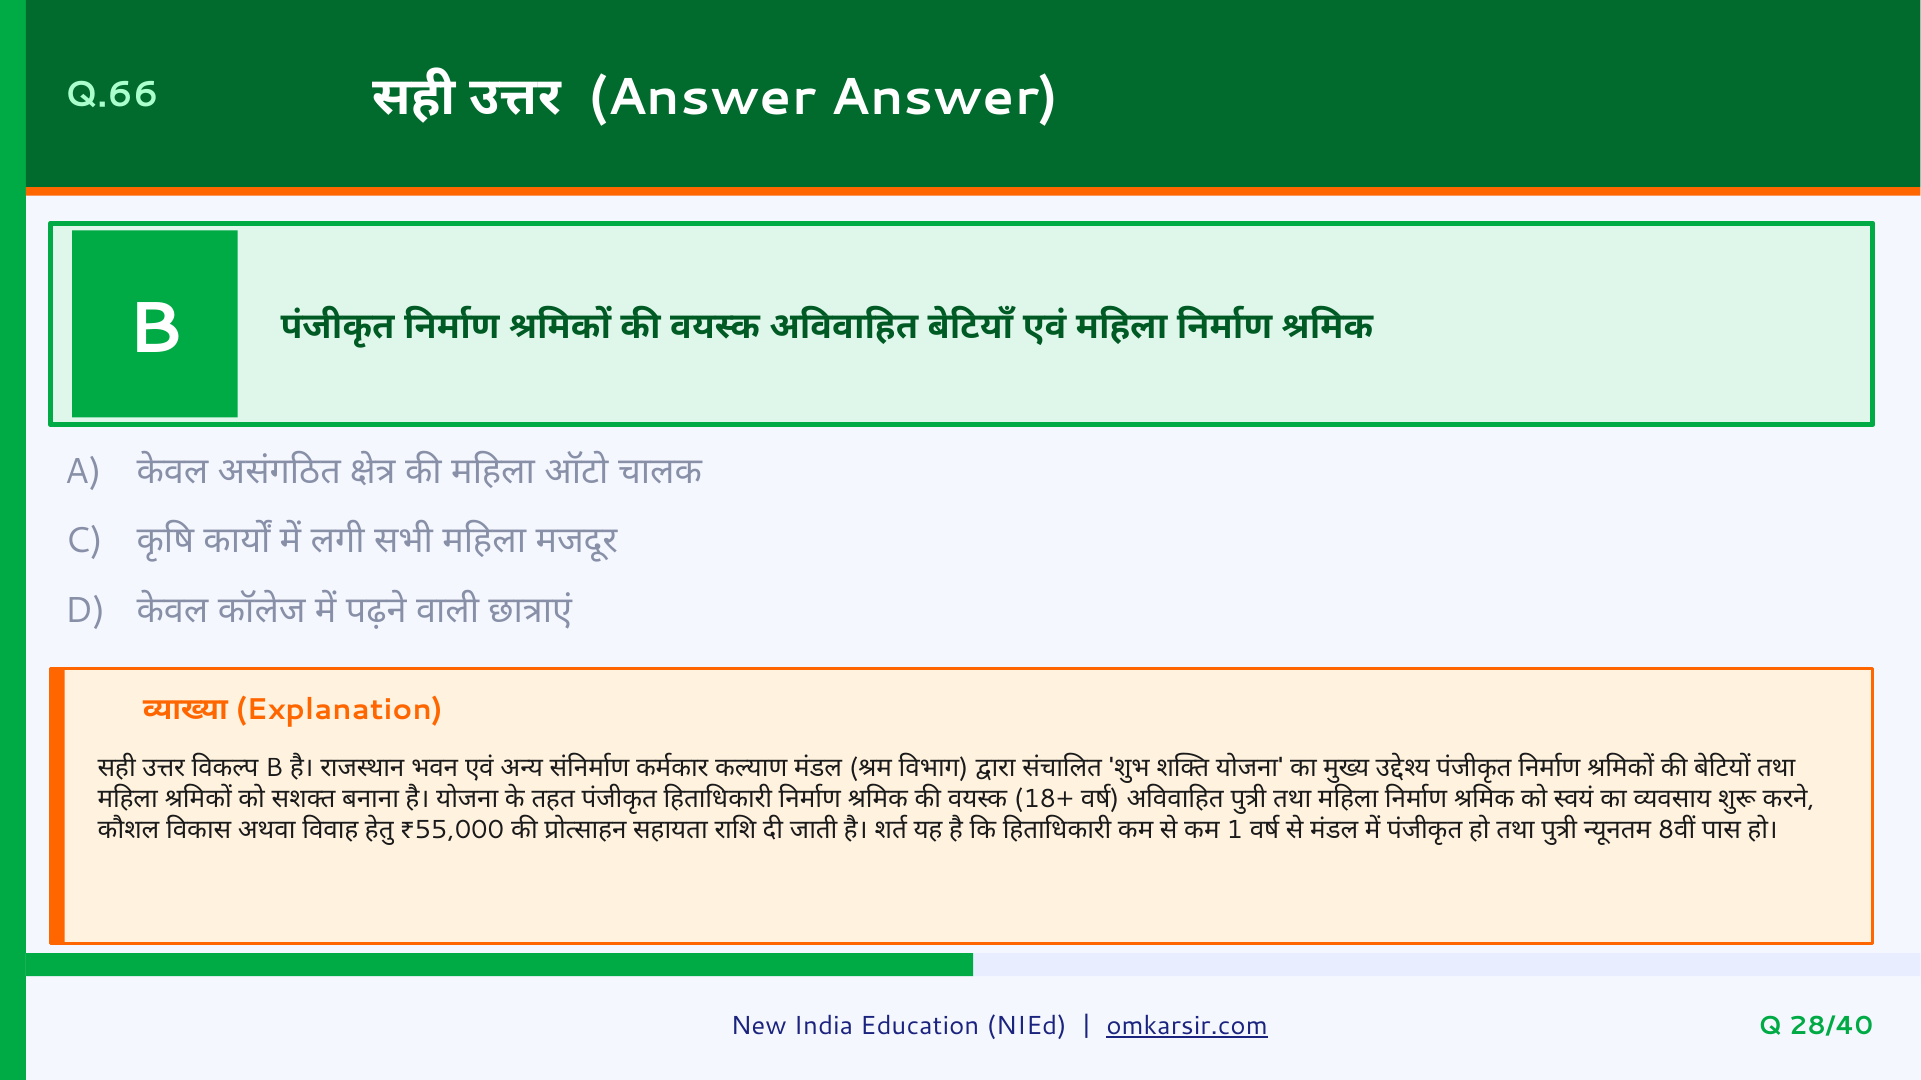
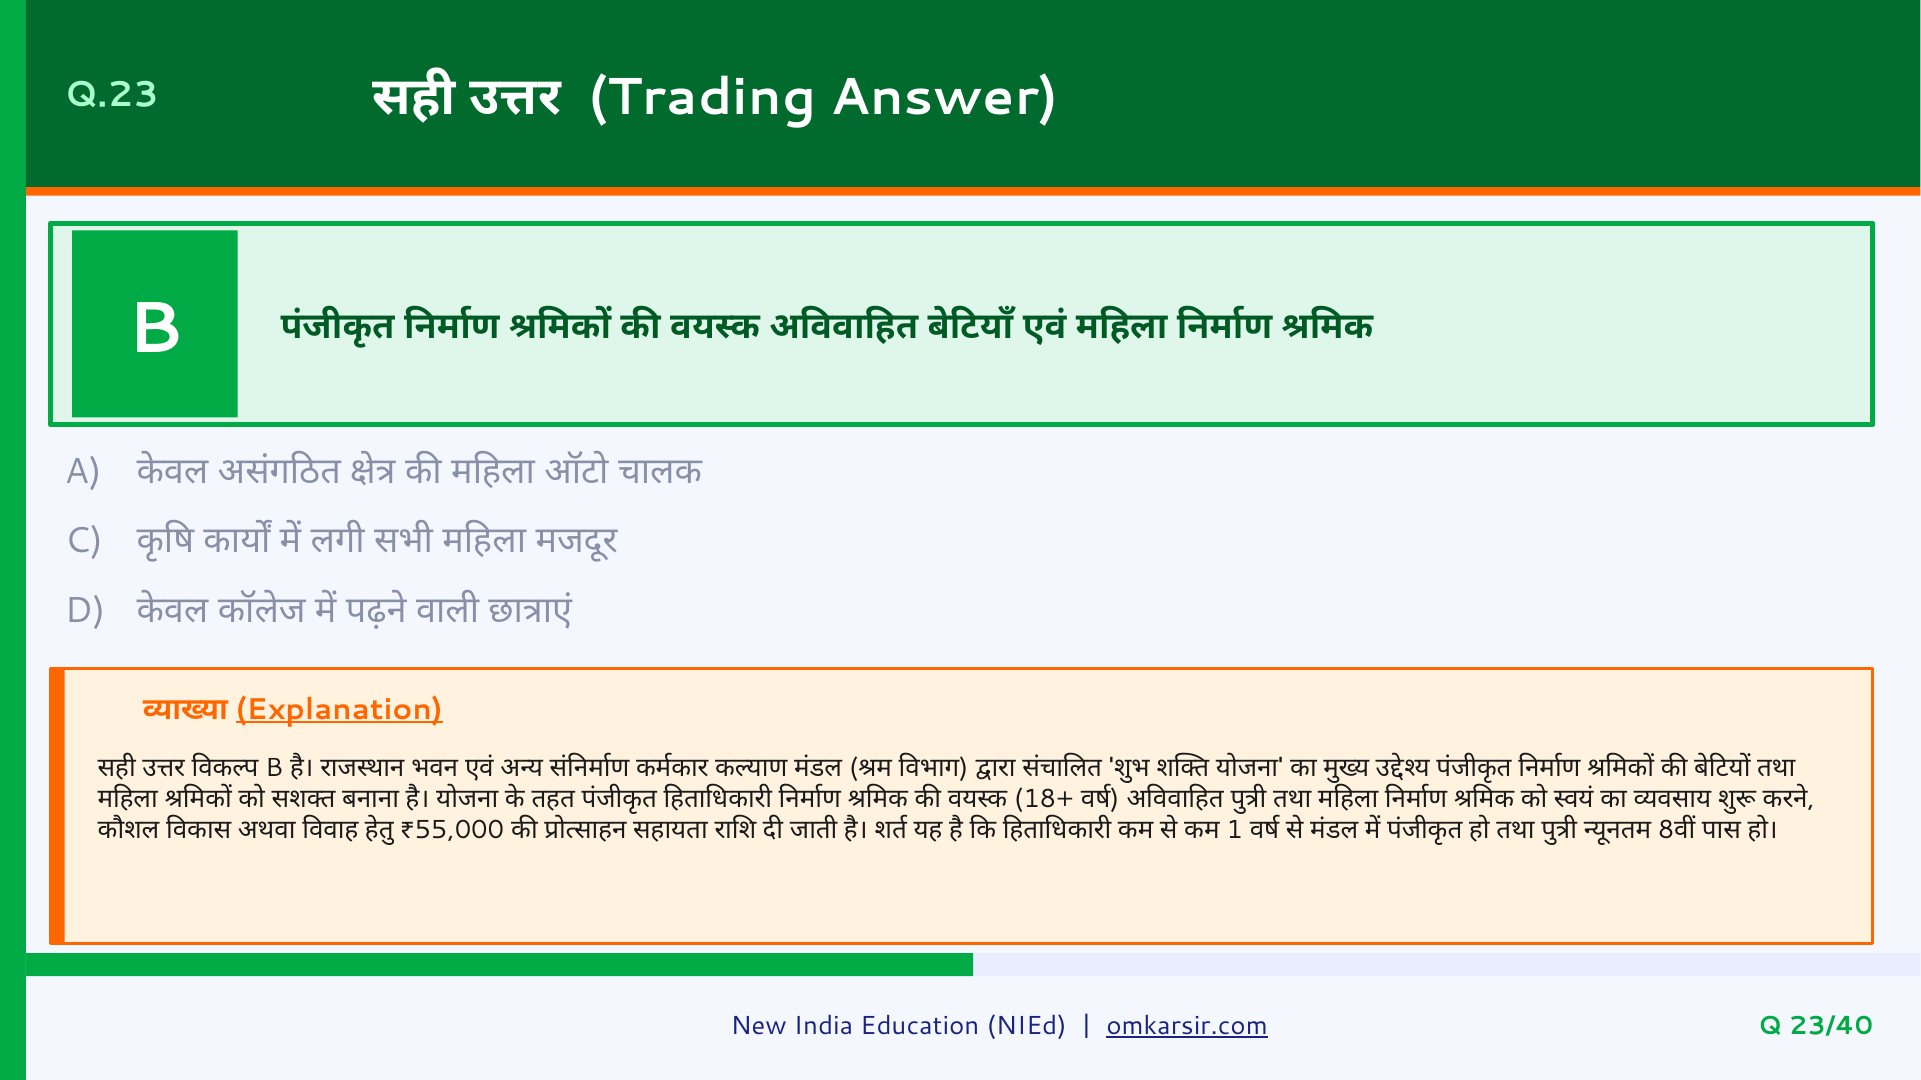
Q.66: Q.66 -> Q.23 (112, 95)
Answer: Answer -> Trading (702, 97)
Explanation underline: none -> present (339, 710)
28/40: 28/40 -> 23/40 (1831, 1026)
